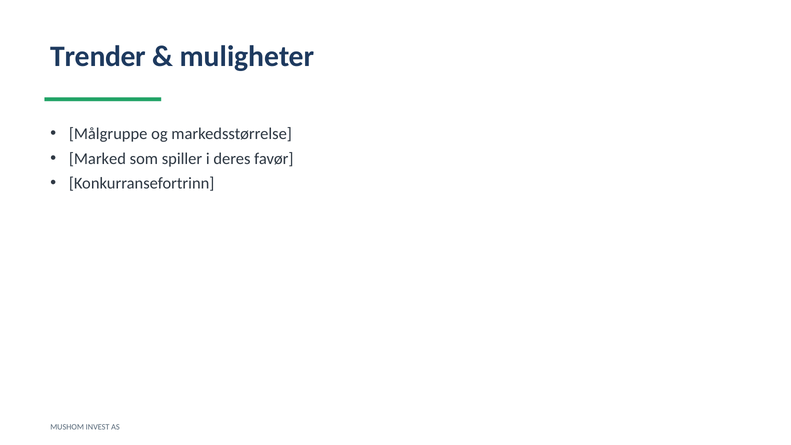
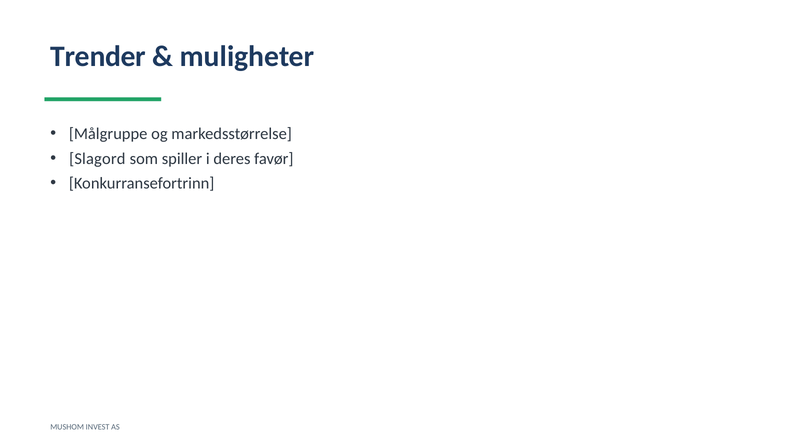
Marked: Marked -> Slagord (97, 159)
